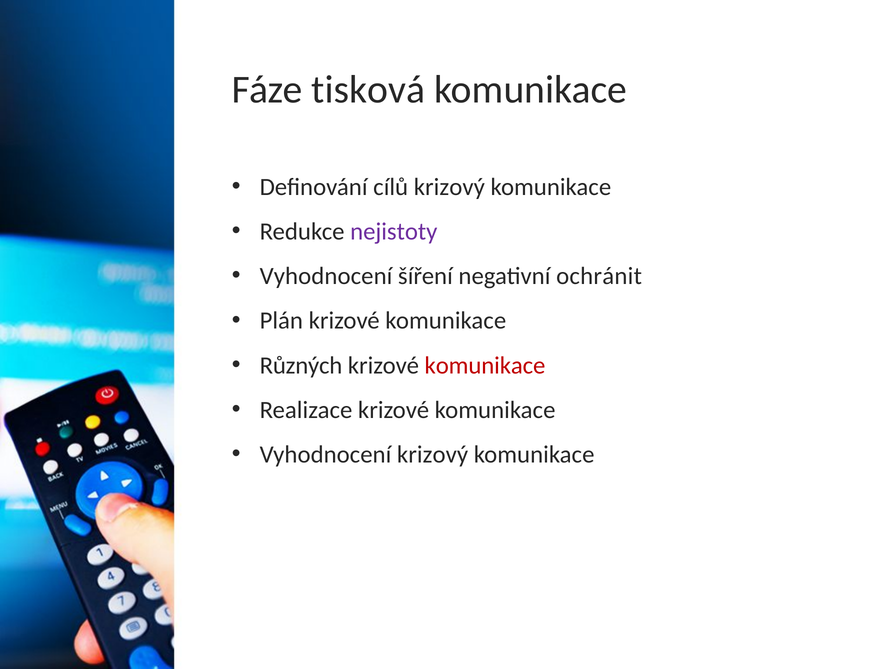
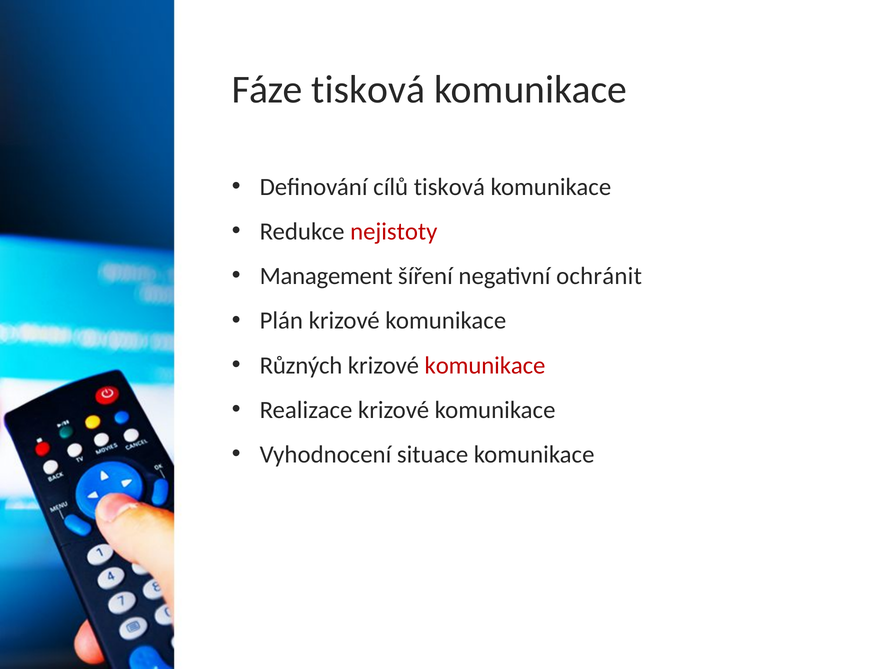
cílů krizový: krizový -> tisková (449, 187)
nejistoty colour: purple -> red (394, 232)
Vyhodnocení: Vyhodnocení -> Management (326, 276)
Vyhodnocení krizový: krizový -> situace (433, 455)
